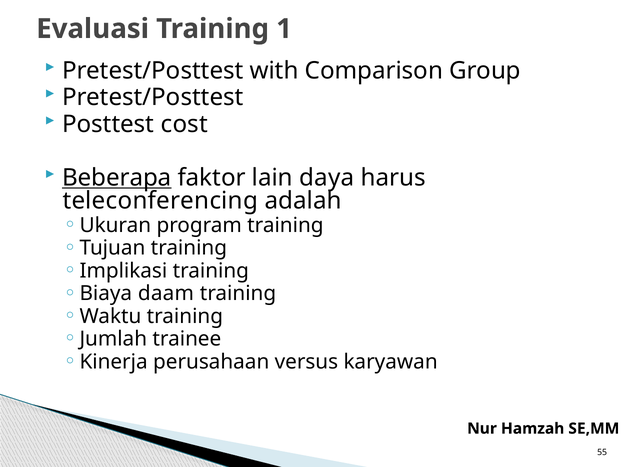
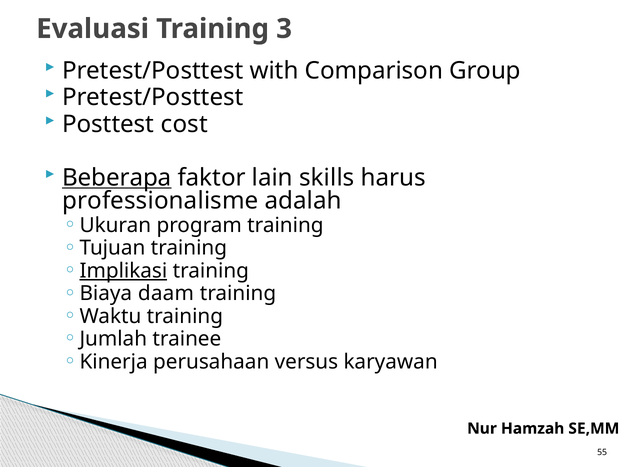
1: 1 -> 3 (284, 29)
daya: daya -> skills (327, 177)
teleconferencing: teleconferencing -> professionalisme (160, 201)
Implikasi underline: none -> present (123, 271)
